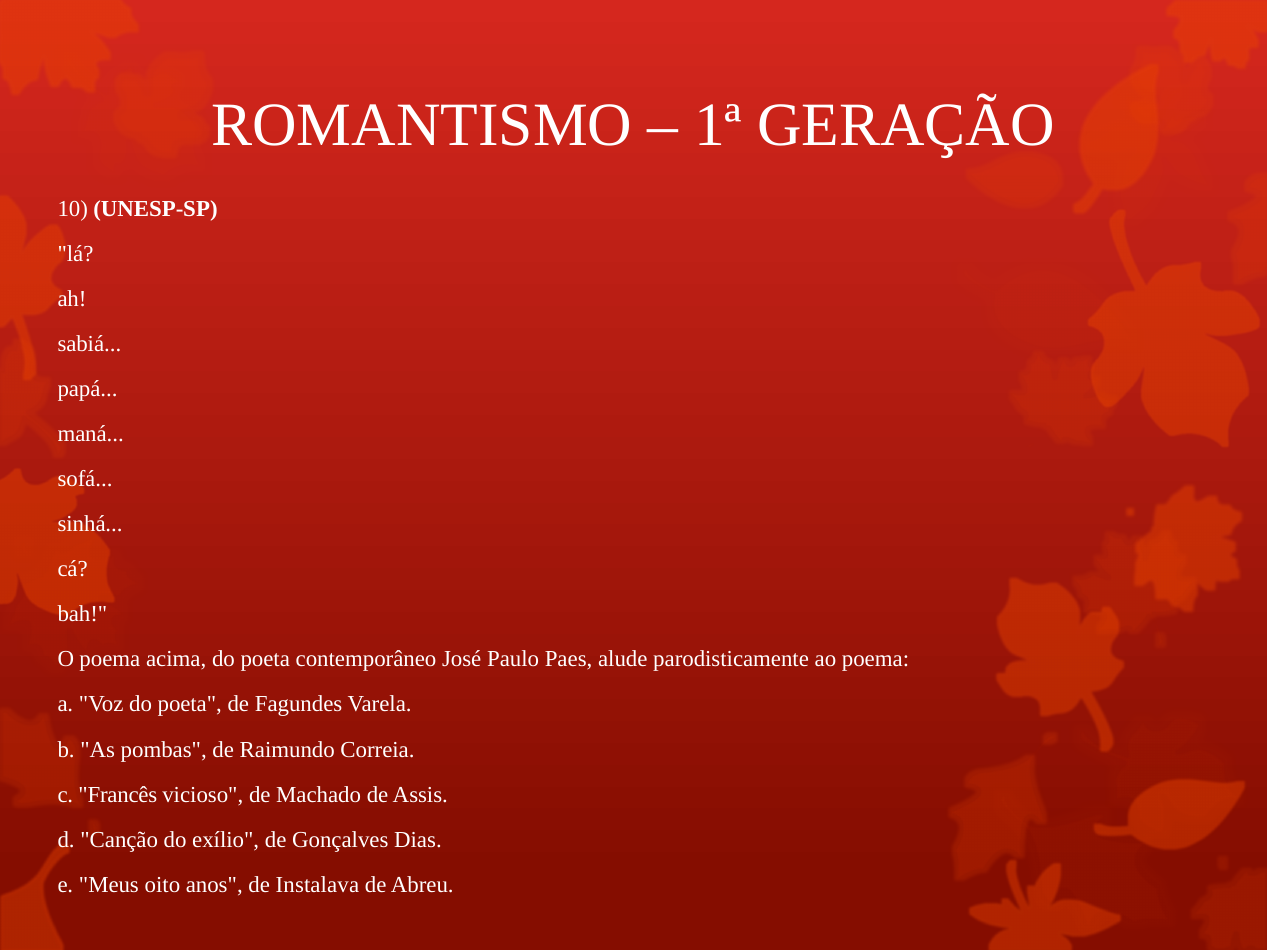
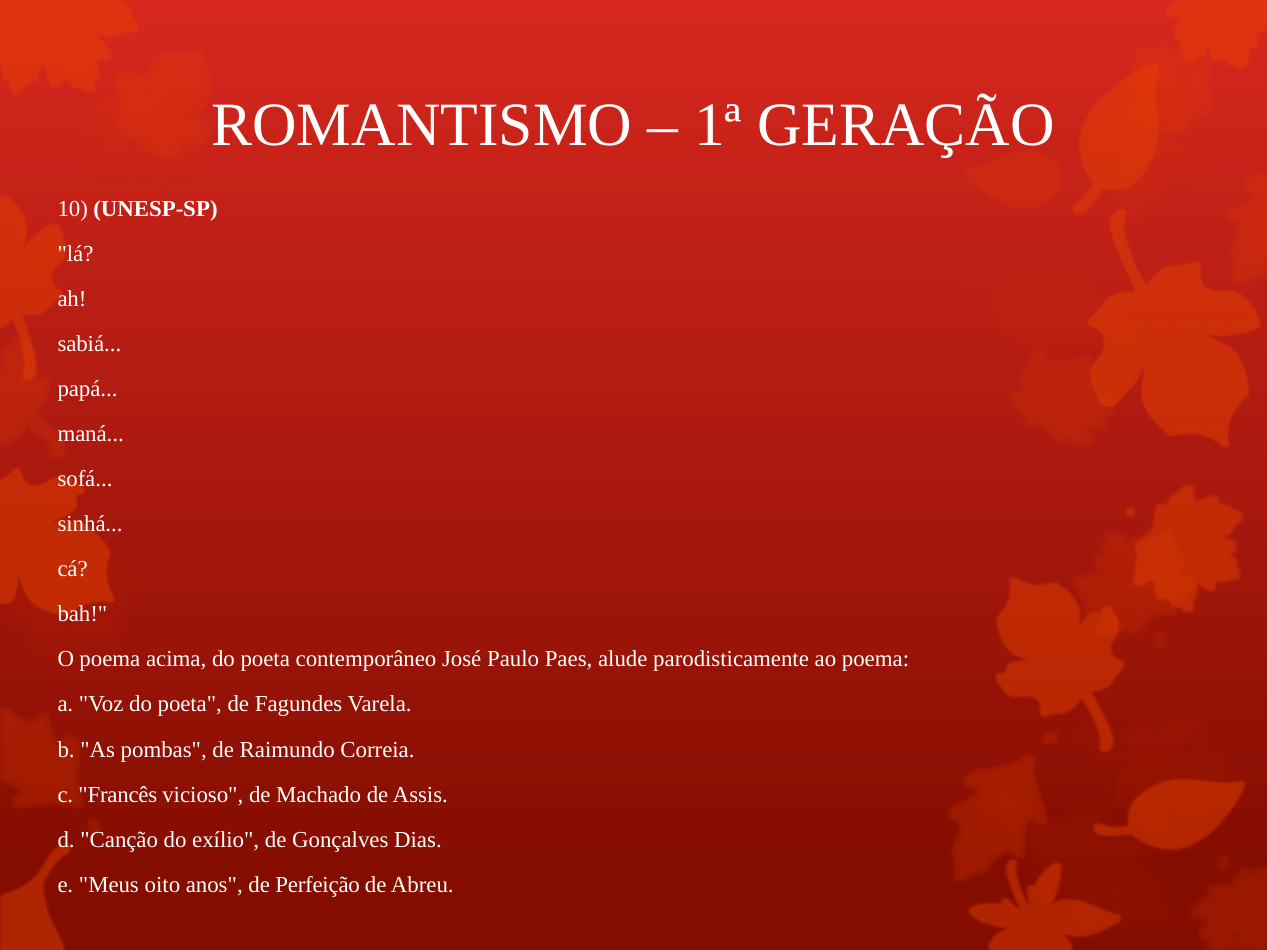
Instalava: Instalava -> Perfeição (318, 885)
